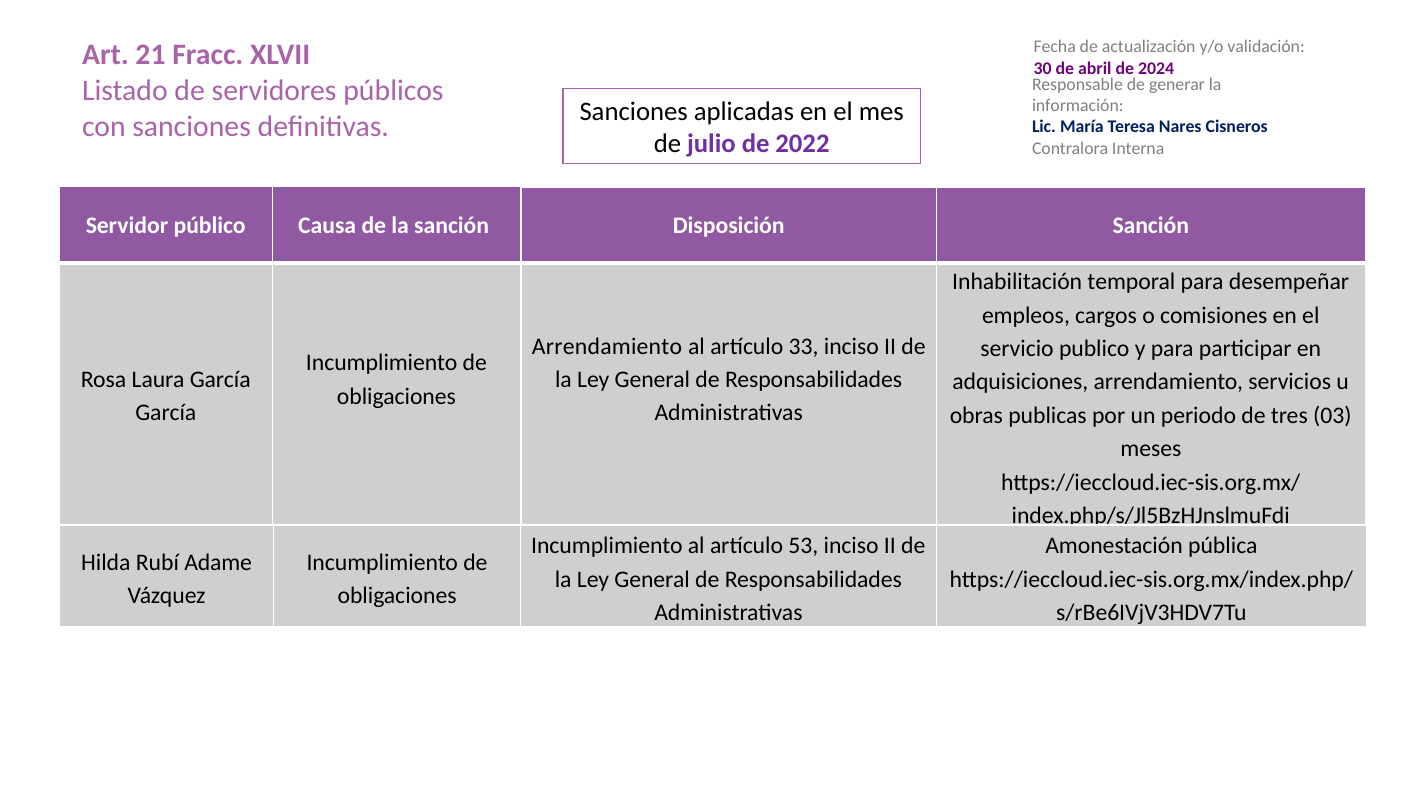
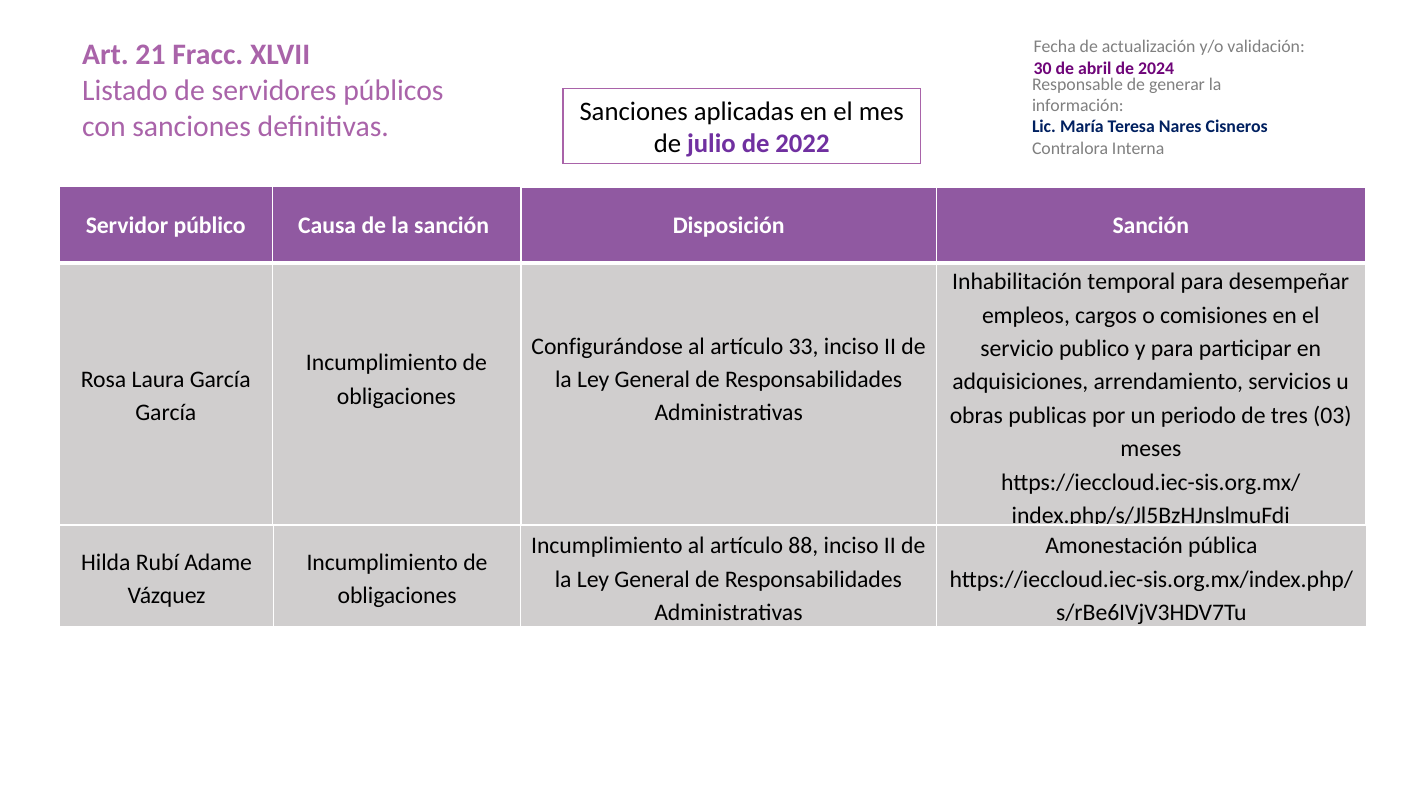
Arrendamiento: Arrendamiento -> Configurándose (607, 346)
53: 53 -> 88 (803, 546)
